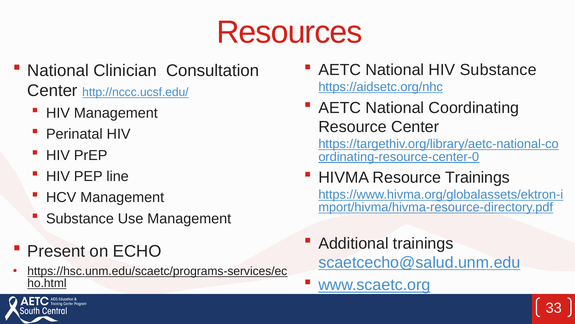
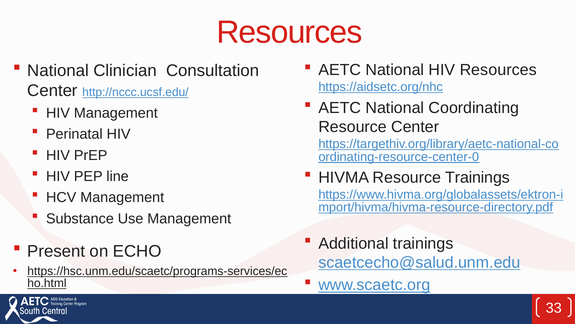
HIV Substance: Substance -> Resources (498, 70)
